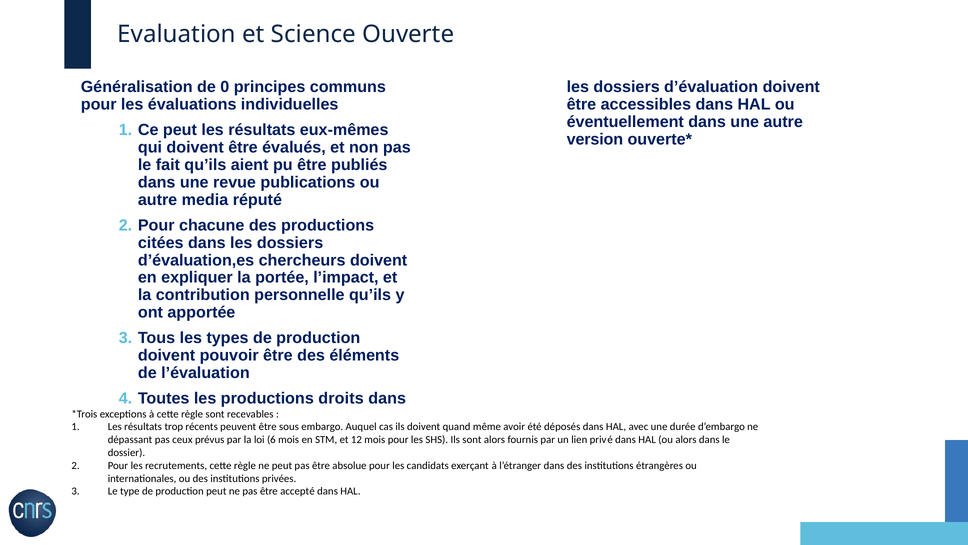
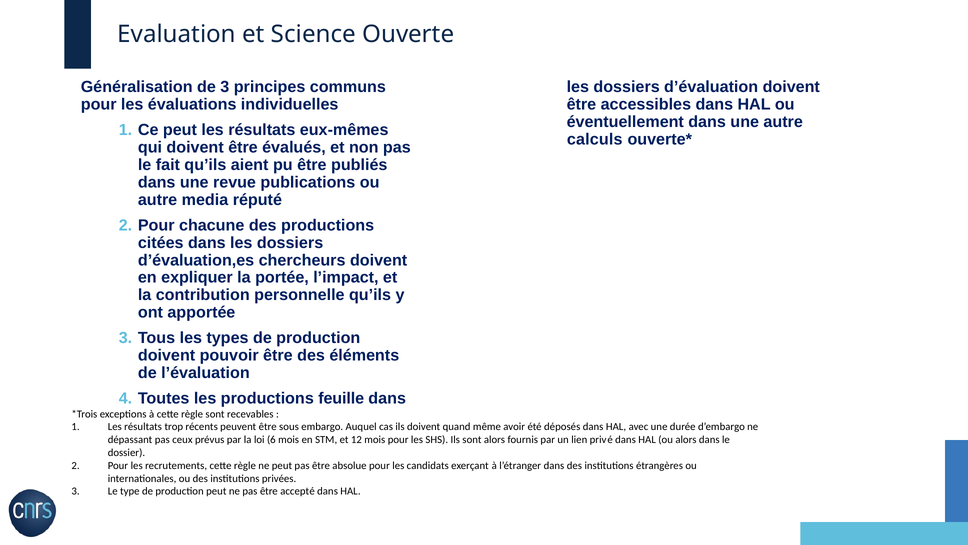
de 0: 0 -> 3 (225, 87)
version: version -> calculs (595, 139)
droits: droits -> feuille (341, 398)
